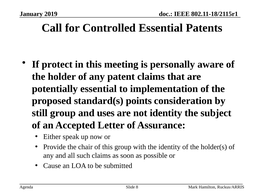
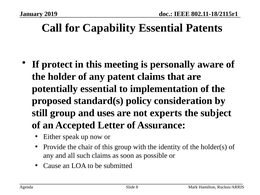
Controlled: Controlled -> Capability (109, 28)
points: points -> policy (139, 101)
not identity: identity -> experts (166, 113)
